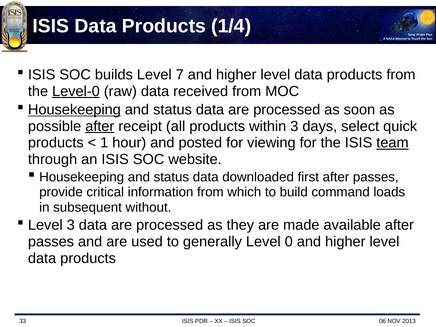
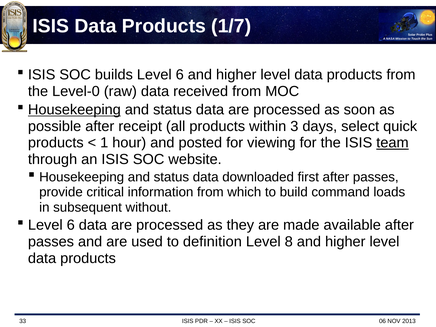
1/4: 1/4 -> 1/7 (231, 26)
builds Level 7: 7 -> 6 (180, 75)
Level-0 underline: present -> none (76, 91)
after underline: present -> none (100, 126)
3: 3 -> 6 (71, 225)
generally: generally -> definition (212, 242)
0: 0 -> 8 (289, 242)
